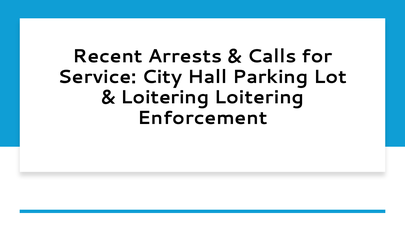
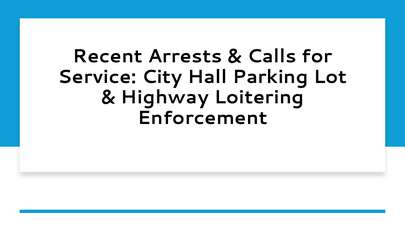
Loitering: Loitering -> Highway (165, 97)
